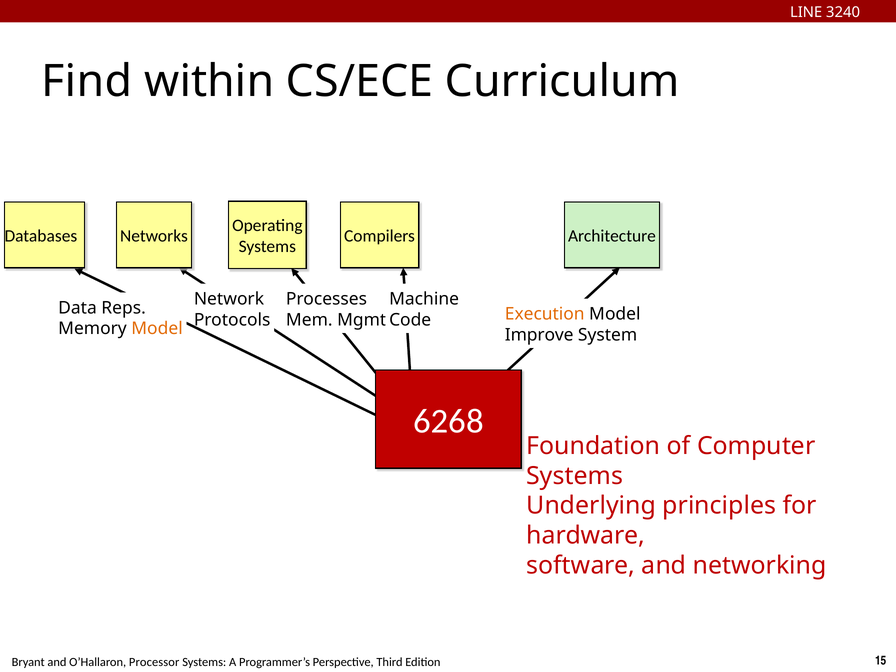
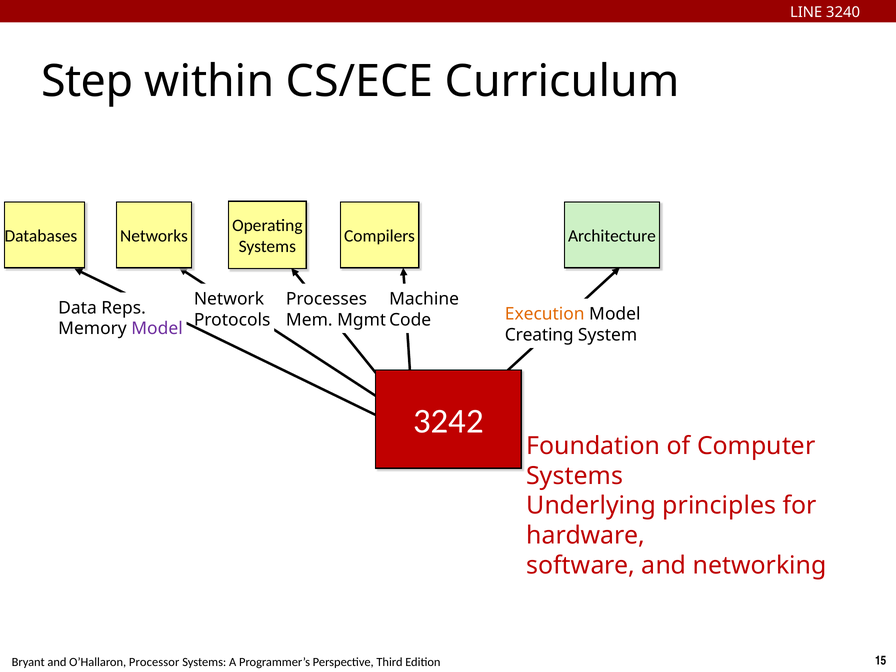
Find: Find -> Step (87, 82)
Model colour: orange -> purple (157, 329)
Improve: Improve -> Creating (539, 335)
6268: 6268 -> 3242 (448, 421)
